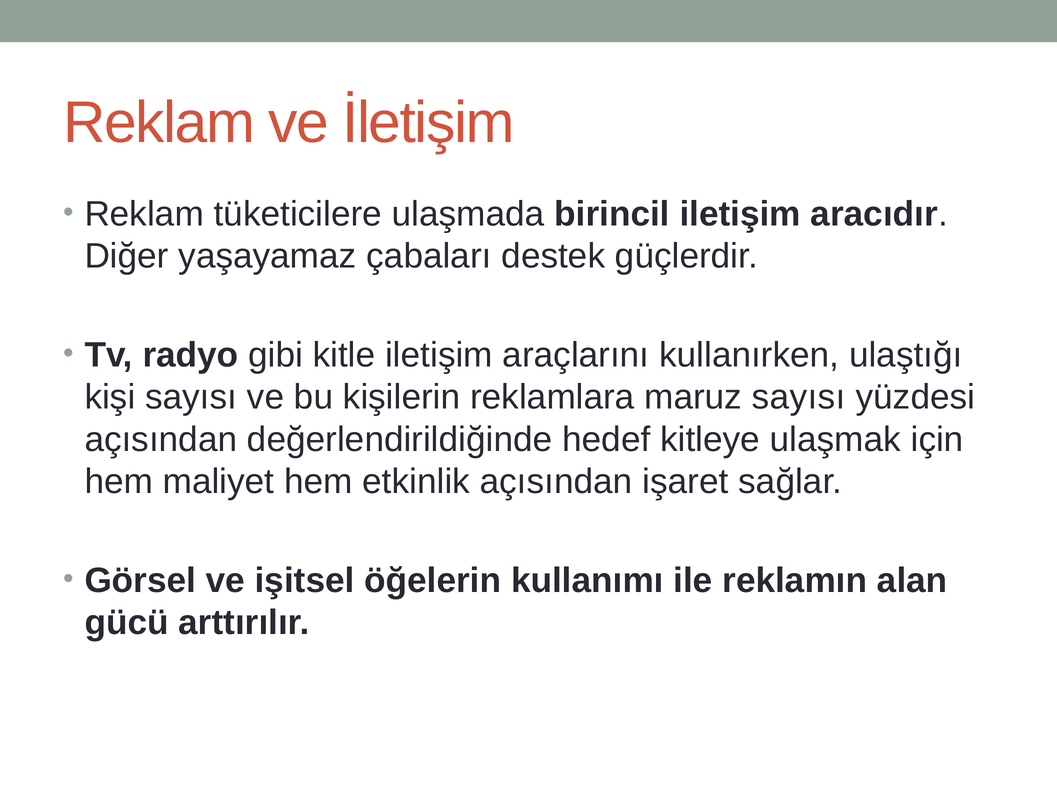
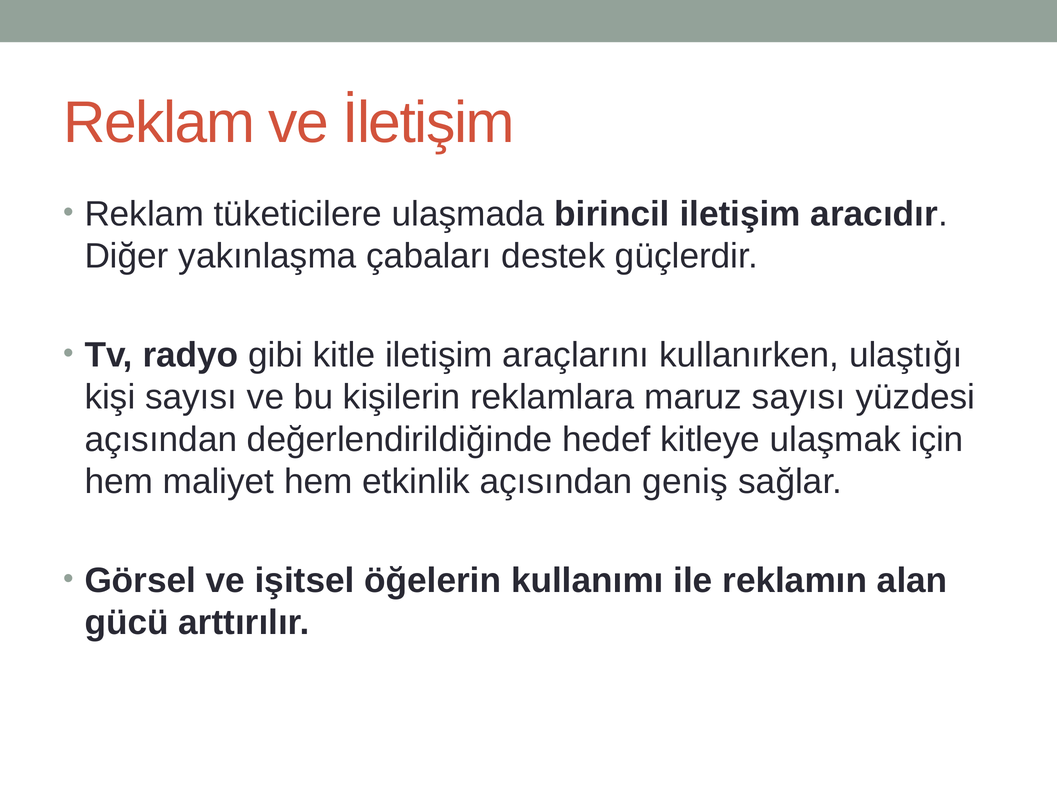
yaşayamaz: yaşayamaz -> yakınlaşma (267, 256)
işaret: işaret -> geniş (685, 482)
